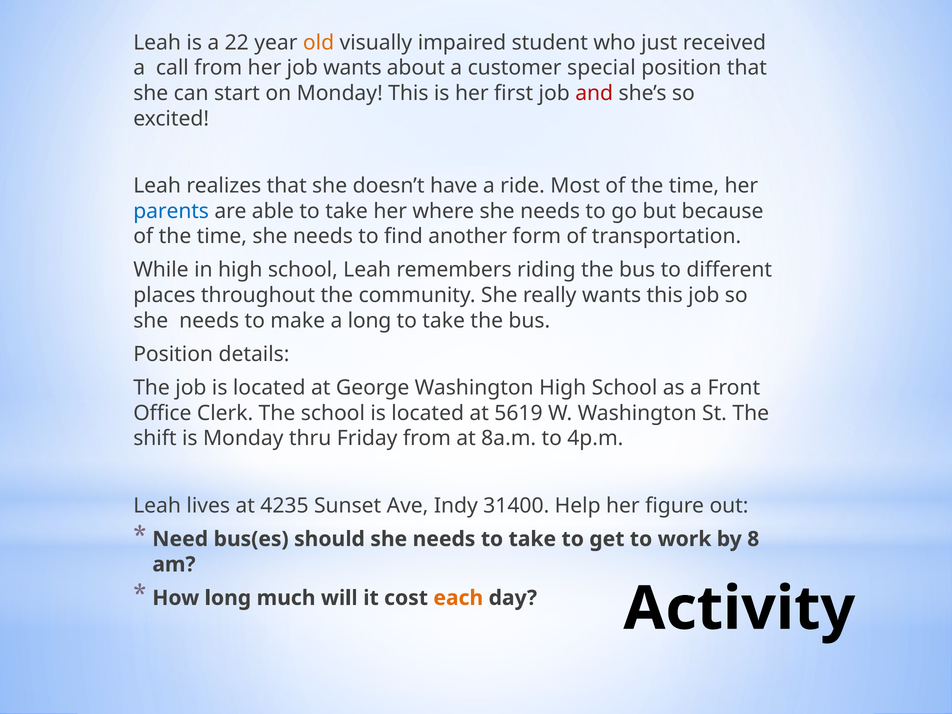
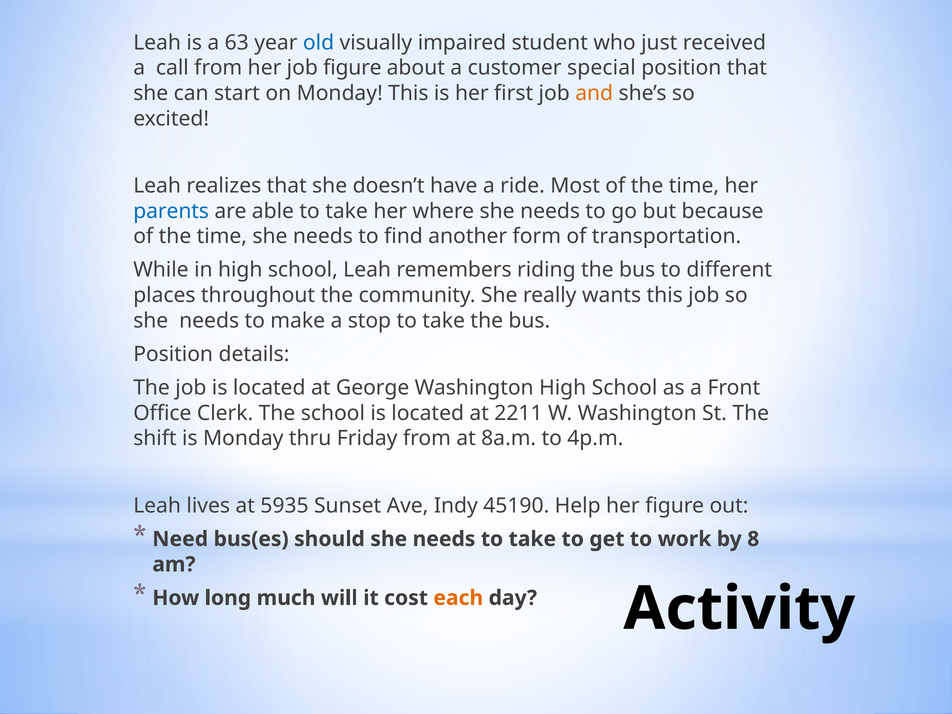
22: 22 -> 63 (237, 43)
old colour: orange -> blue (319, 43)
job wants: wants -> figure (352, 68)
and colour: red -> orange (594, 93)
a long: long -> stop (369, 321)
5619: 5619 -> 2211 (518, 413)
4235: 4235 -> 5935 (284, 506)
31400: 31400 -> 45190 (516, 506)
